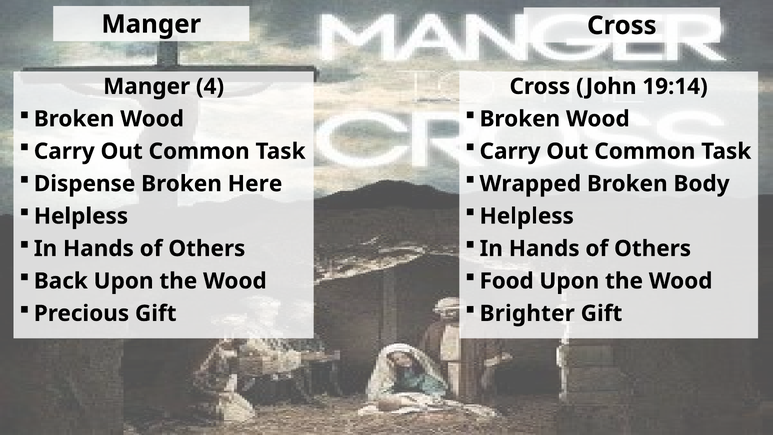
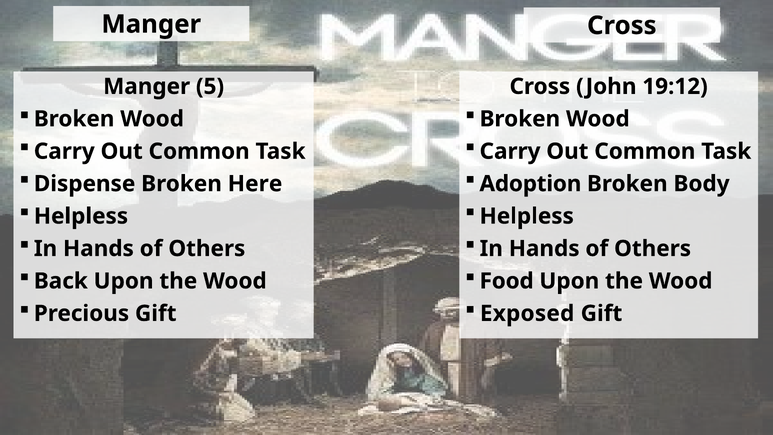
4: 4 -> 5 (210, 86)
19:14: 19:14 -> 19:12 (675, 86)
Wrapped: Wrapped -> Adoption (530, 184)
Brighter: Brighter -> Exposed (527, 313)
